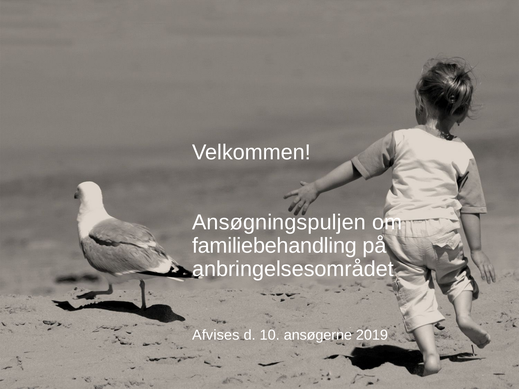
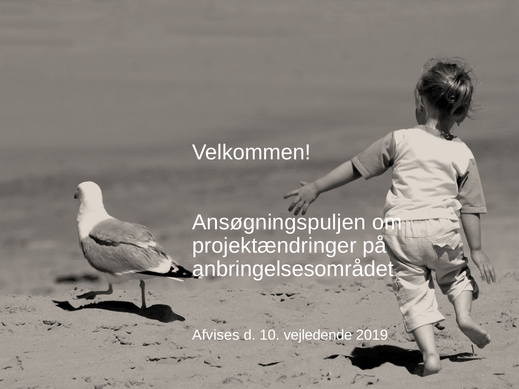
familiebehandling: familiebehandling -> projektændringer (274, 246)
ansøgerne: ansøgerne -> vejledende (318, 335)
